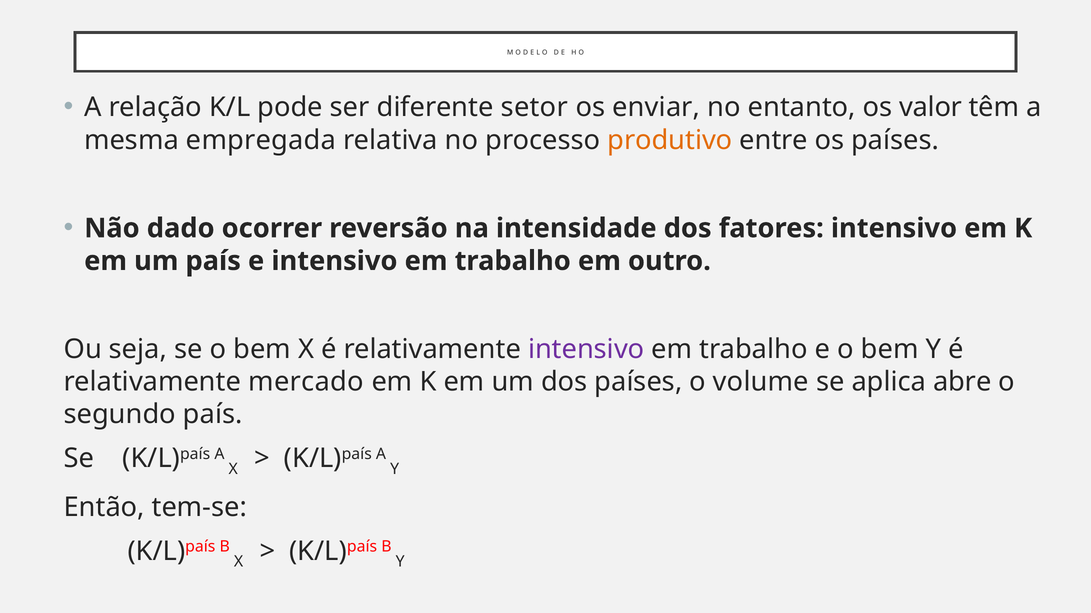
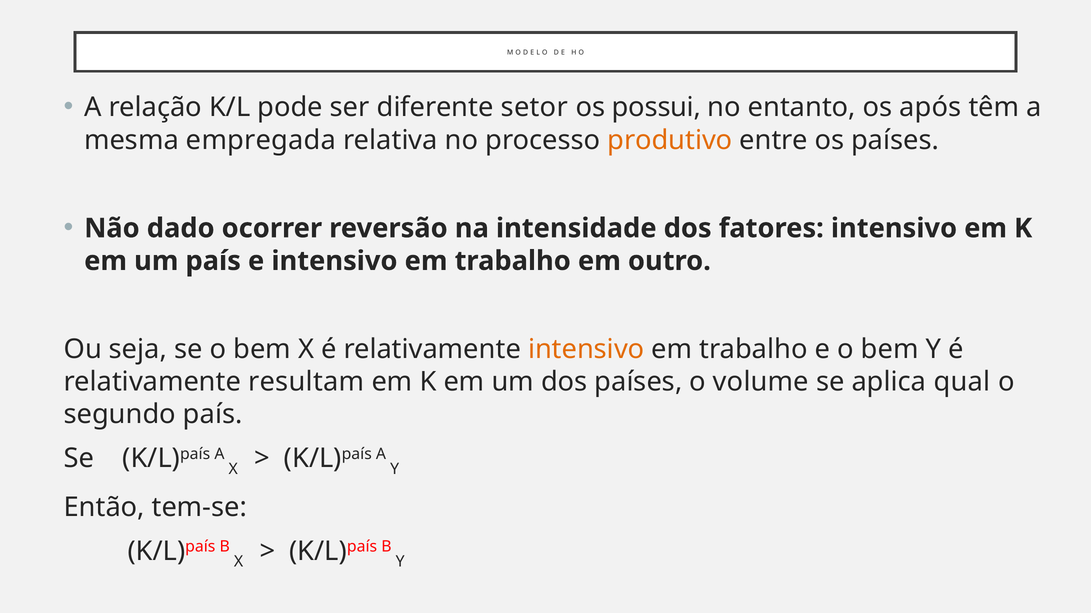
enviar: enviar -> possui (656, 108)
valor: valor -> após (930, 108)
intensivo colour: purple -> orange (586, 349)
mercado: mercado -> resultam (306, 382)
abre: abre -> qual (962, 382)
